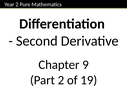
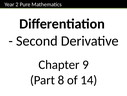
Part 2: 2 -> 8 (61, 79)
19: 19 -> 14 (89, 79)
